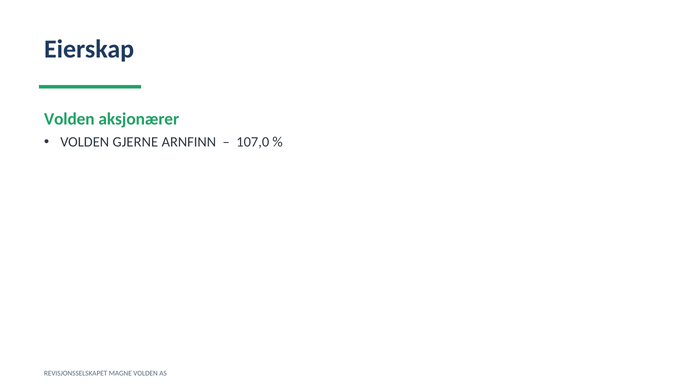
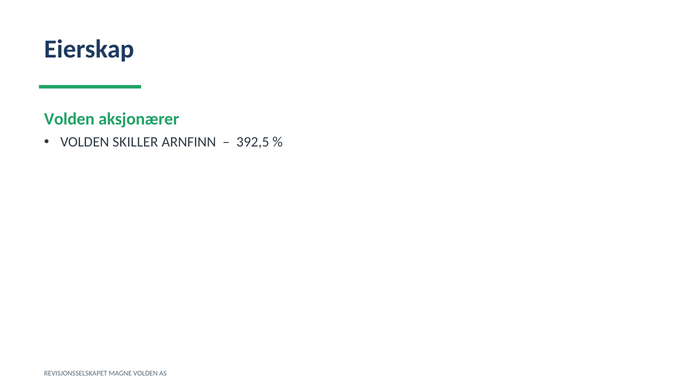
GJERNE: GJERNE -> SKILLER (135, 142)
107,0: 107,0 -> 392,5 (253, 142)
